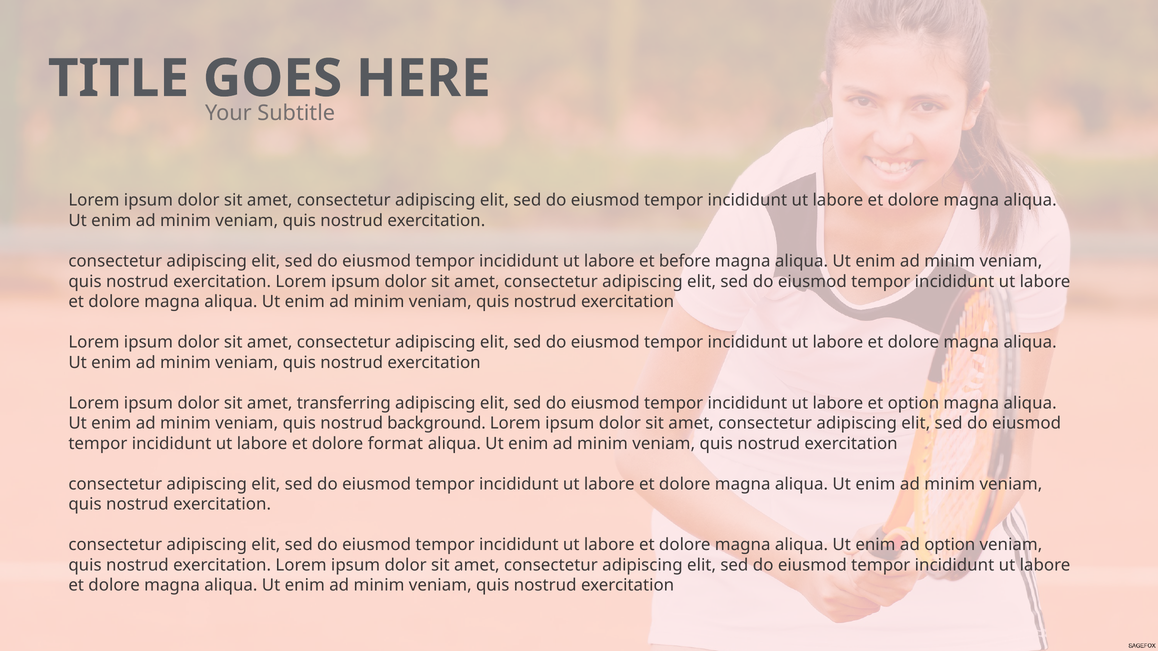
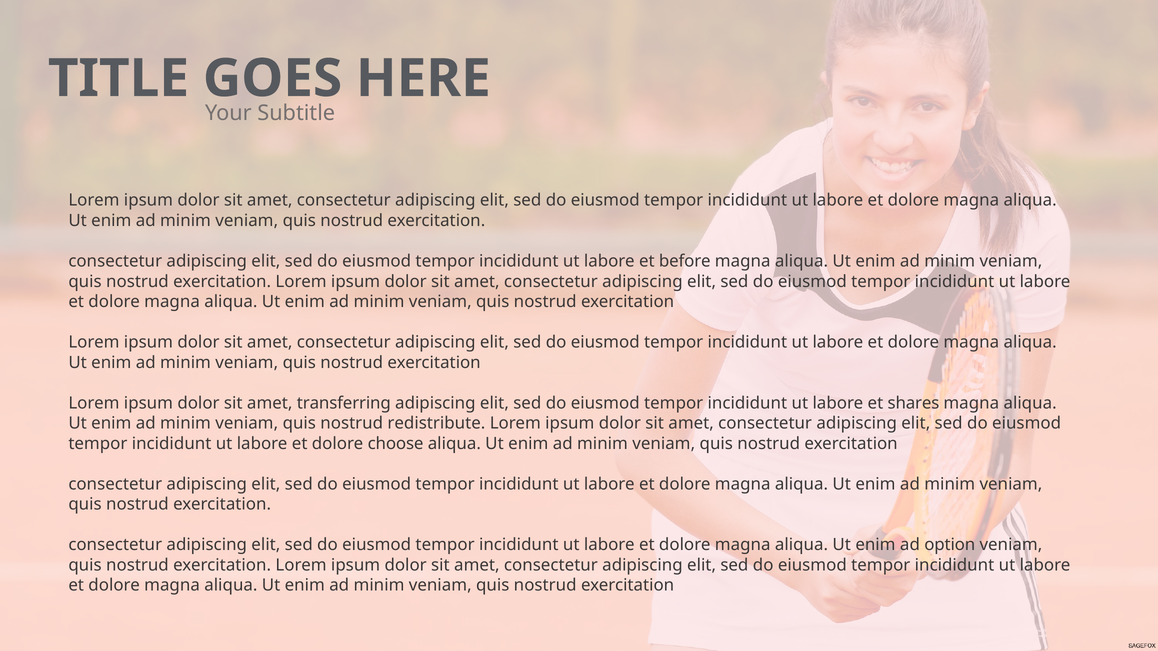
et option: option -> shares (913, 403)
background: background -> redistribute (436, 424)
format: format -> choose (396, 444)
